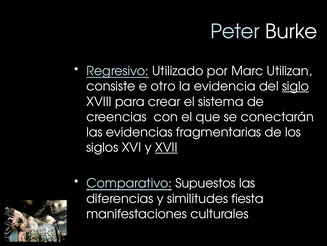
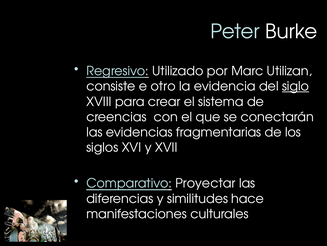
XVII underline: present -> none (166, 147)
Supuestos: Supuestos -> Proyectar (205, 183)
fiesta: fiesta -> hace (248, 198)
